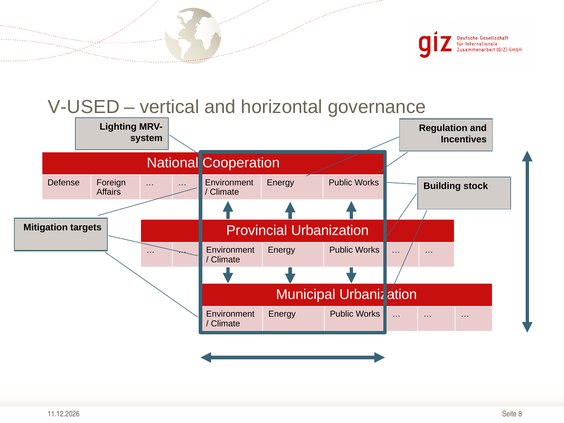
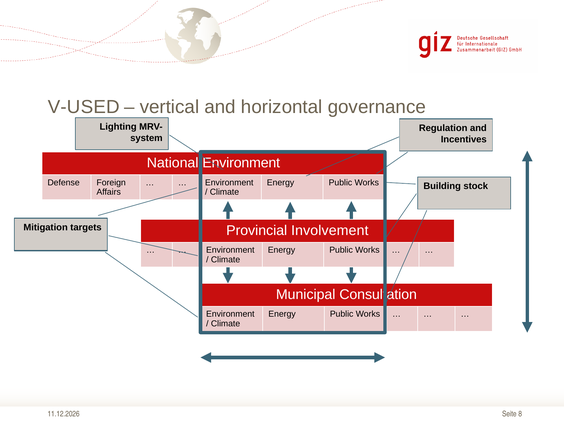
National Cooperation: Cooperation -> Environment (241, 163)
Provincial Urbanization: Urbanization -> Involvement (330, 230)
Municipal Urbanization: Urbanization -> Consultation (378, 294)
